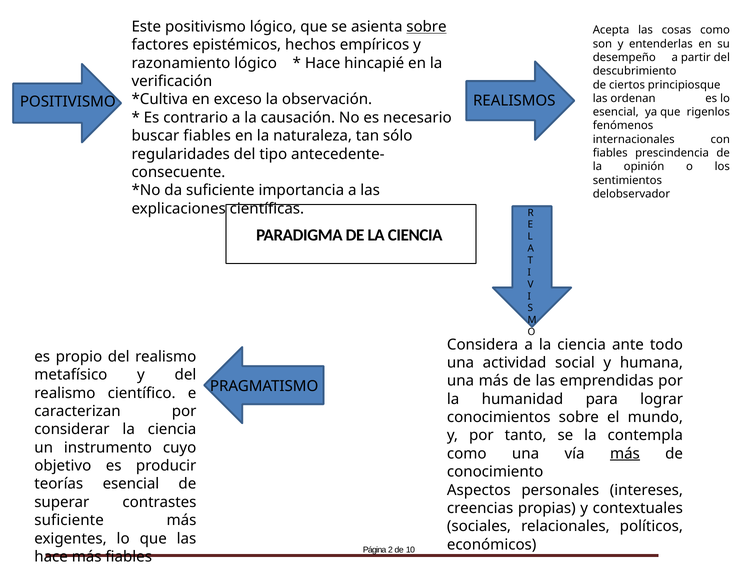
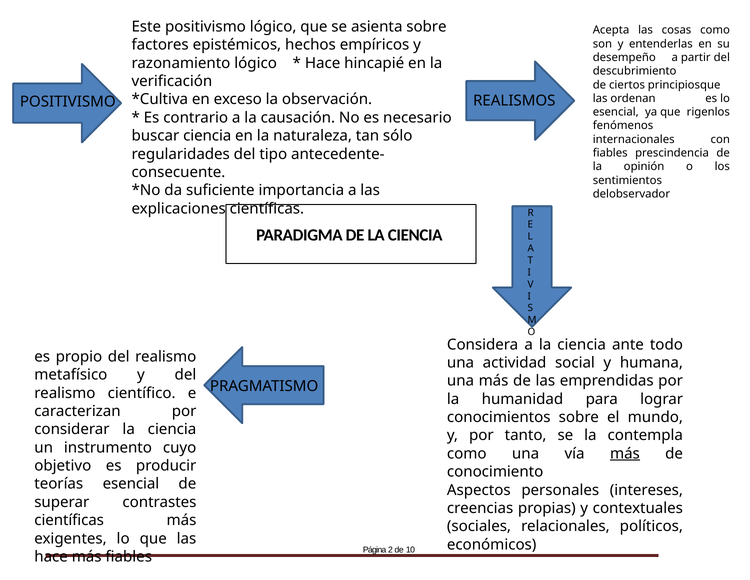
sobre underline: present -> none (426, 27)
buscar fiables: fiables -> ciencia (207, 136)
suficiente: suficiente -> científicas (69, 520)
